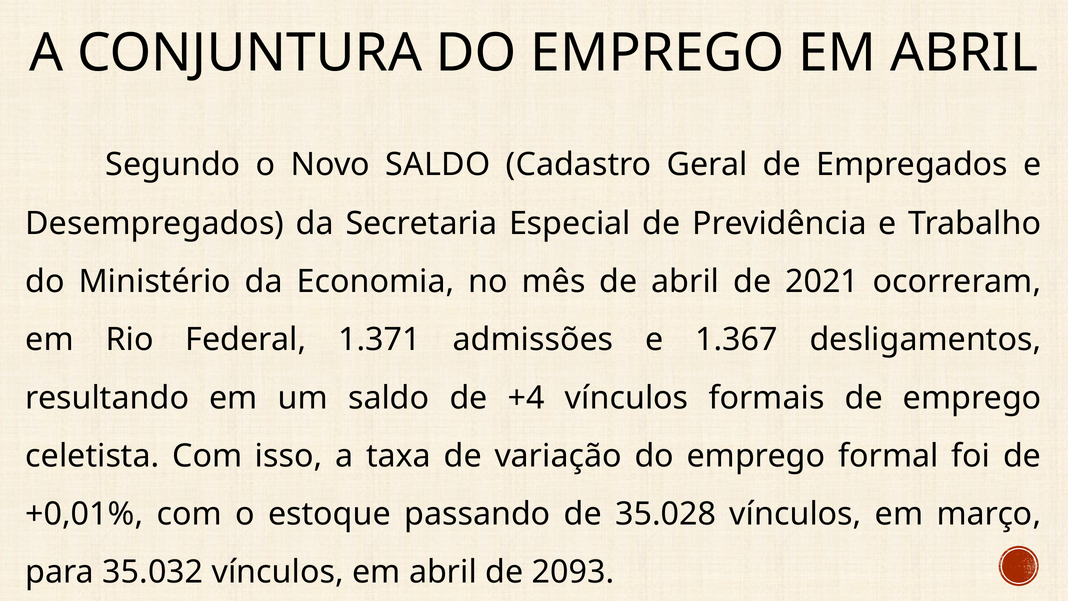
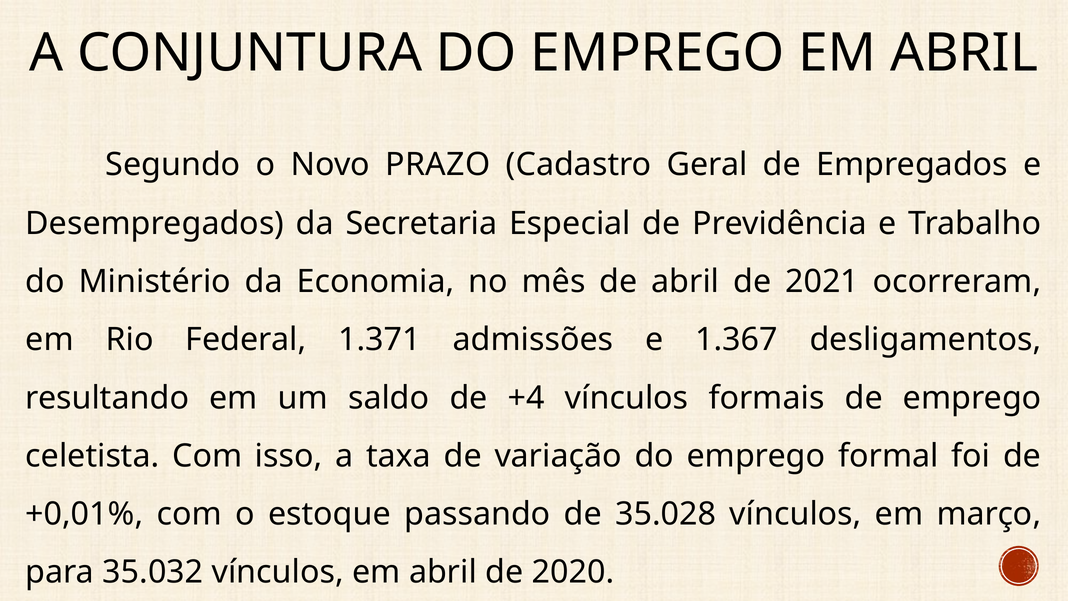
Novo SALDO: SALDO -> PRAZO (438, 165)
2093: 2093 -> 2020 (573, 572)
